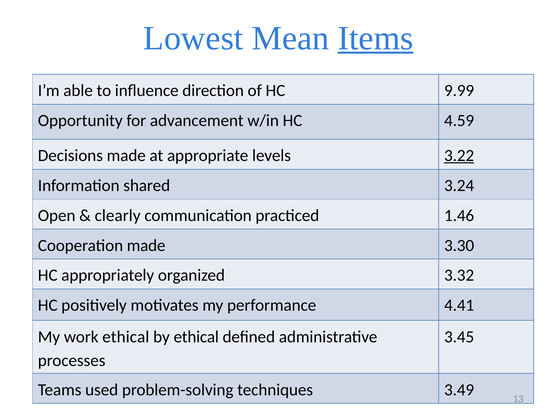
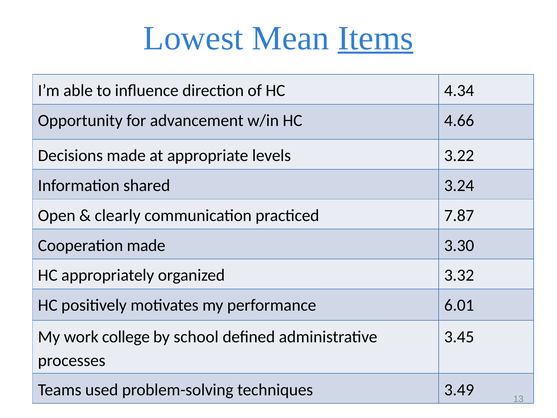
9.99: 9.99 -> 4.34 (459, 91)
4.59: 4.59 -> 4.66 (459, 121)
3.22 underline: present -> none (459, 156)
1.46: 1.46 -> 7.87 (459, 215)
4.41: 4.41 -> 6.01 (459, 305)
work ethical: ethical -> college (126, 337)
by ethical: ethical -> school (196, 337)
